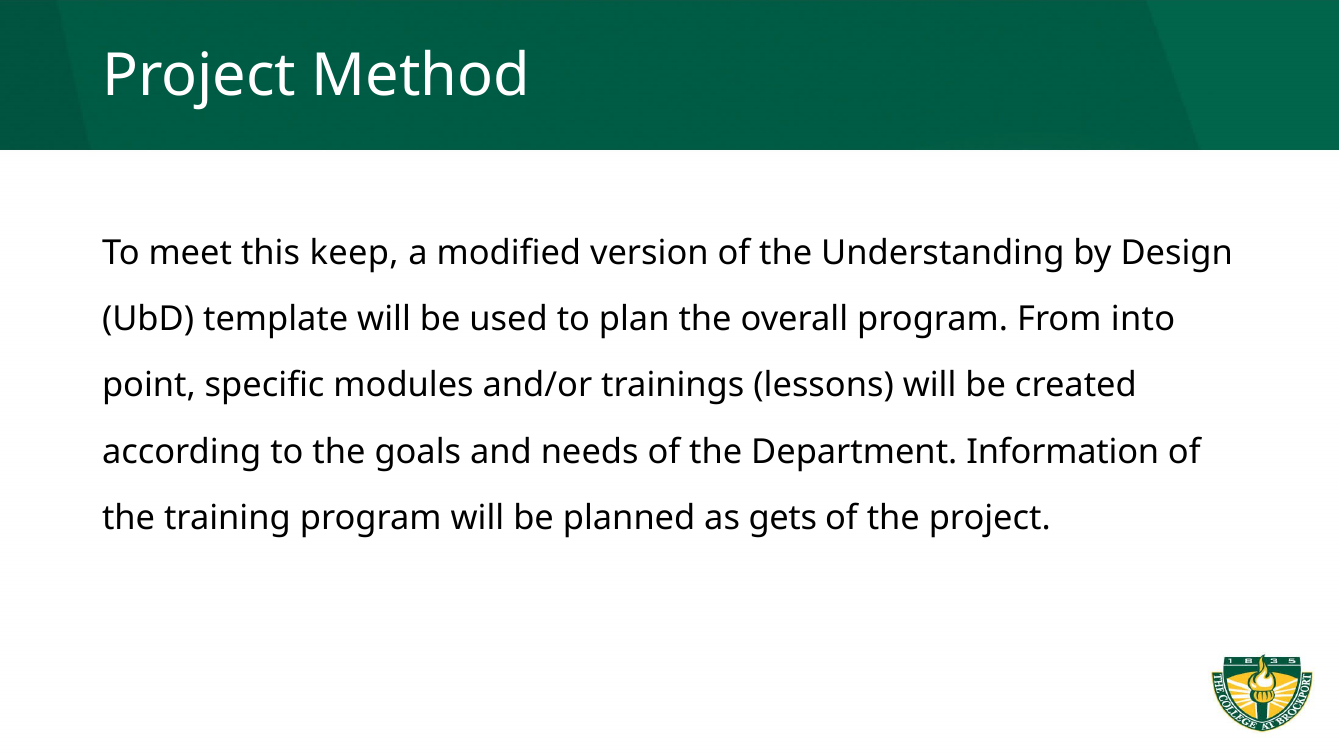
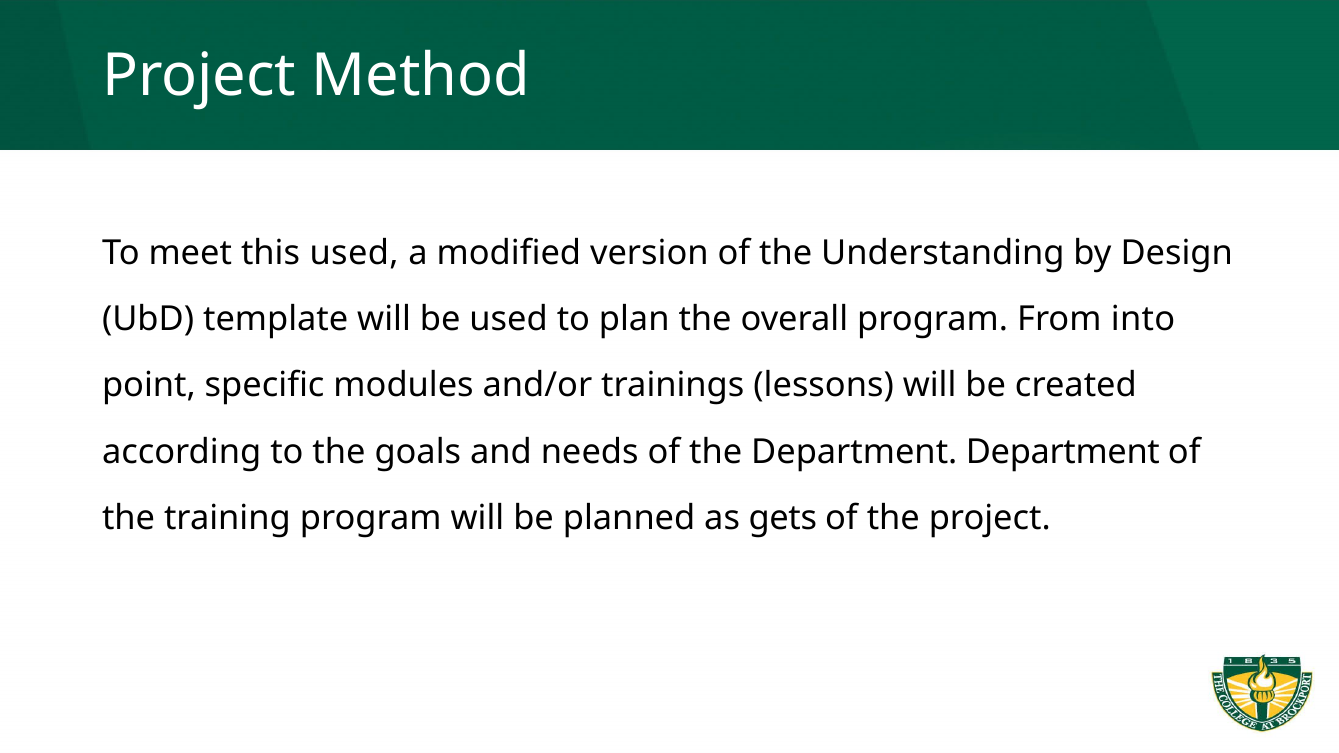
this keep: keep -> used (354, 253)
Department Information: Information -> Department (1063, 452)
